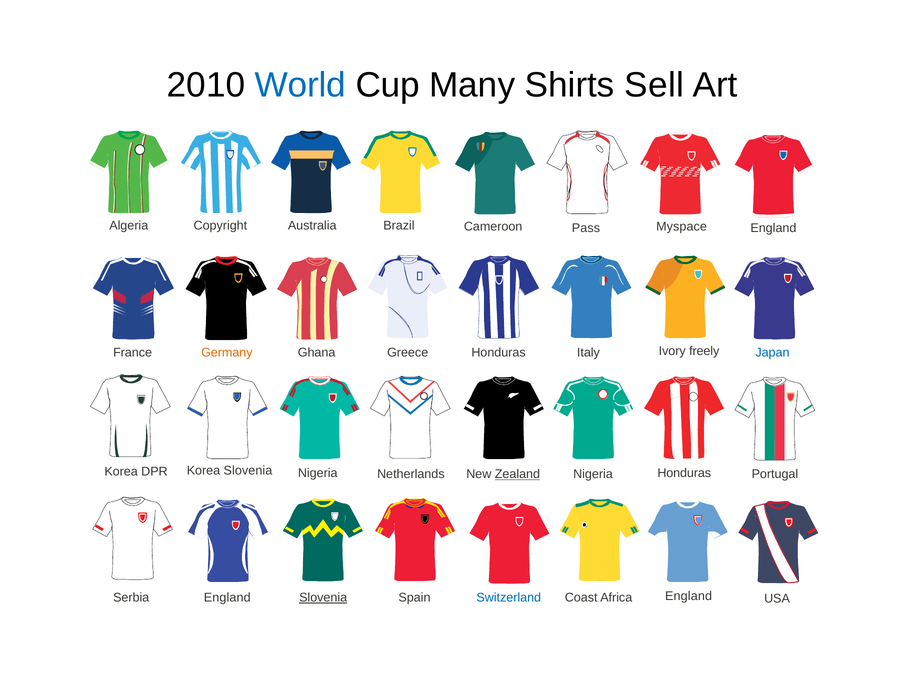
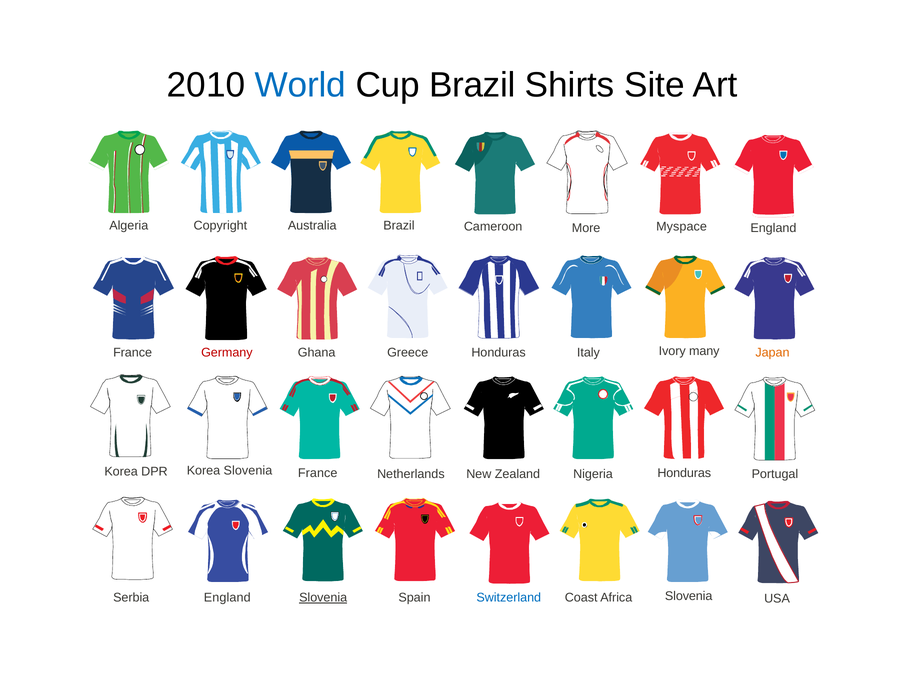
Cup Many: Many -> Brazil (472, 85)
Sell: Sell -> Site (655, 85)
Pass: Pass -> More (586, 228)
Germany colour: orange -> red (227, 352)
freely: freely -> many (704, 351)
Japan colour: blue -> orange (772, 352)
Nigeria: Nigeria -> France (318, 473)
Zealand underline: present -> none (517, 474)
Africa England: England -> Slovenia (689, 596)
